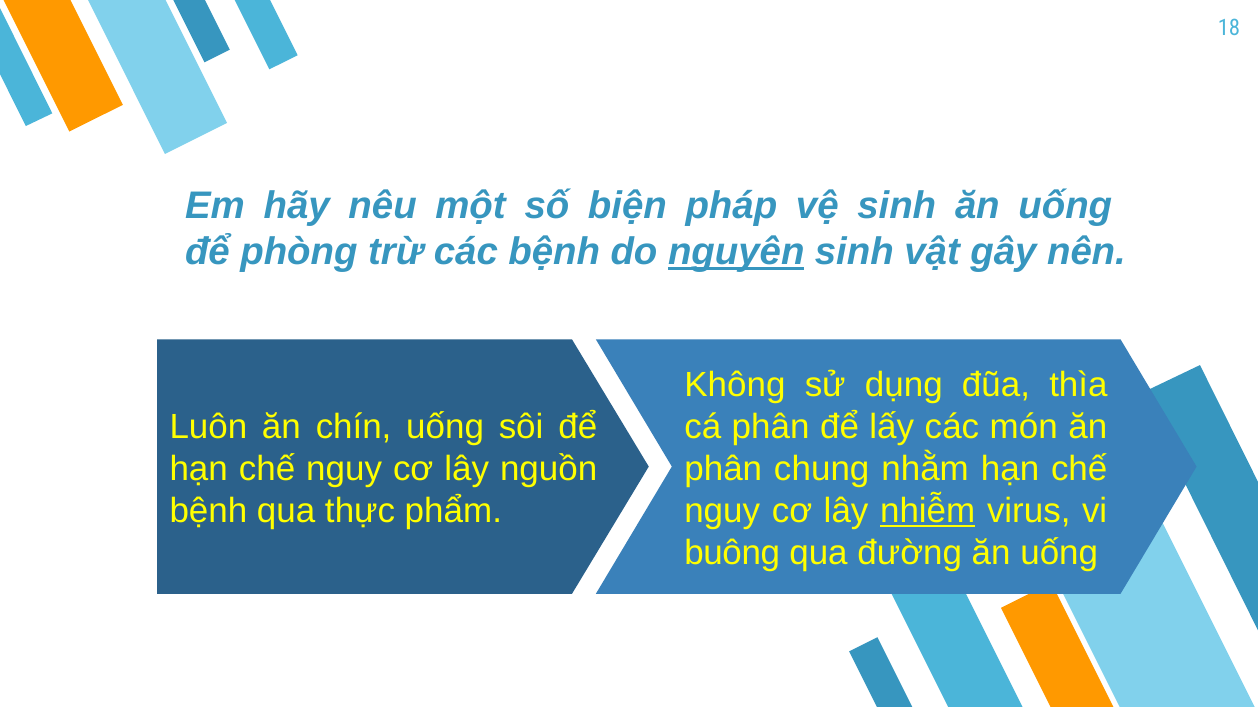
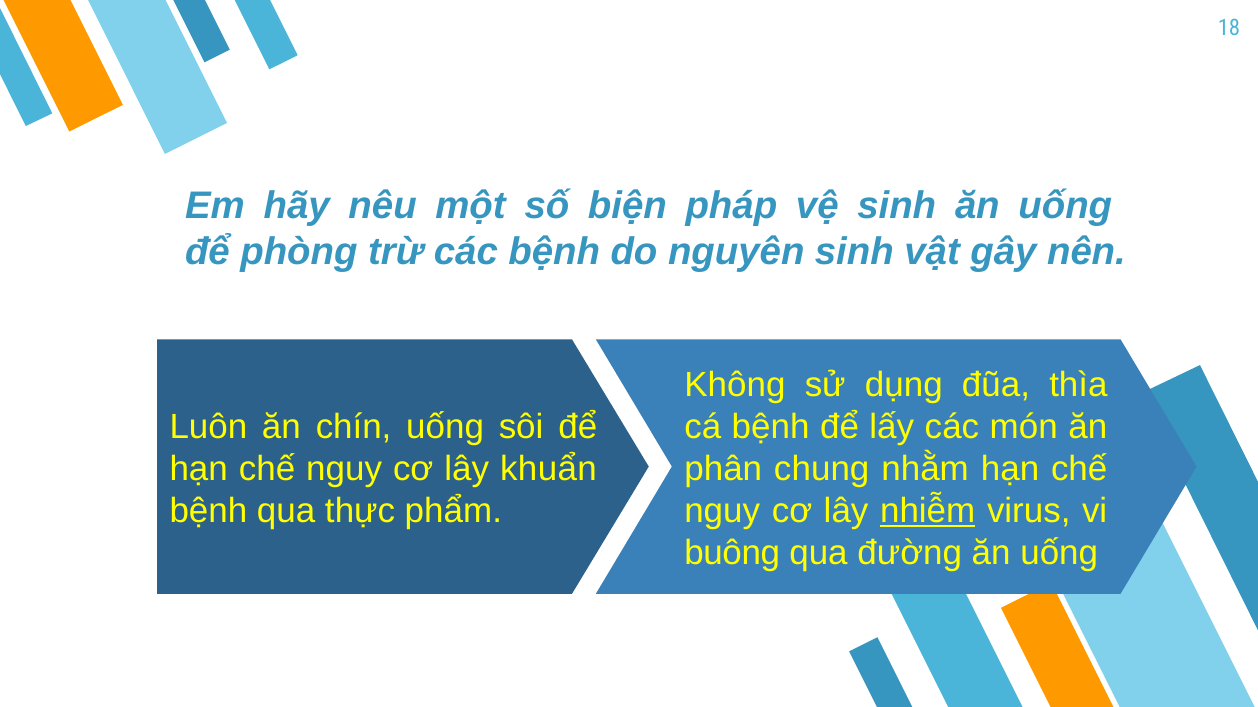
nguyên underline: present -> none (736, 252)
cá phân: phân -> bệnh (771, 428)
nguồn: nguồn -> khuẩn (548, 469)
